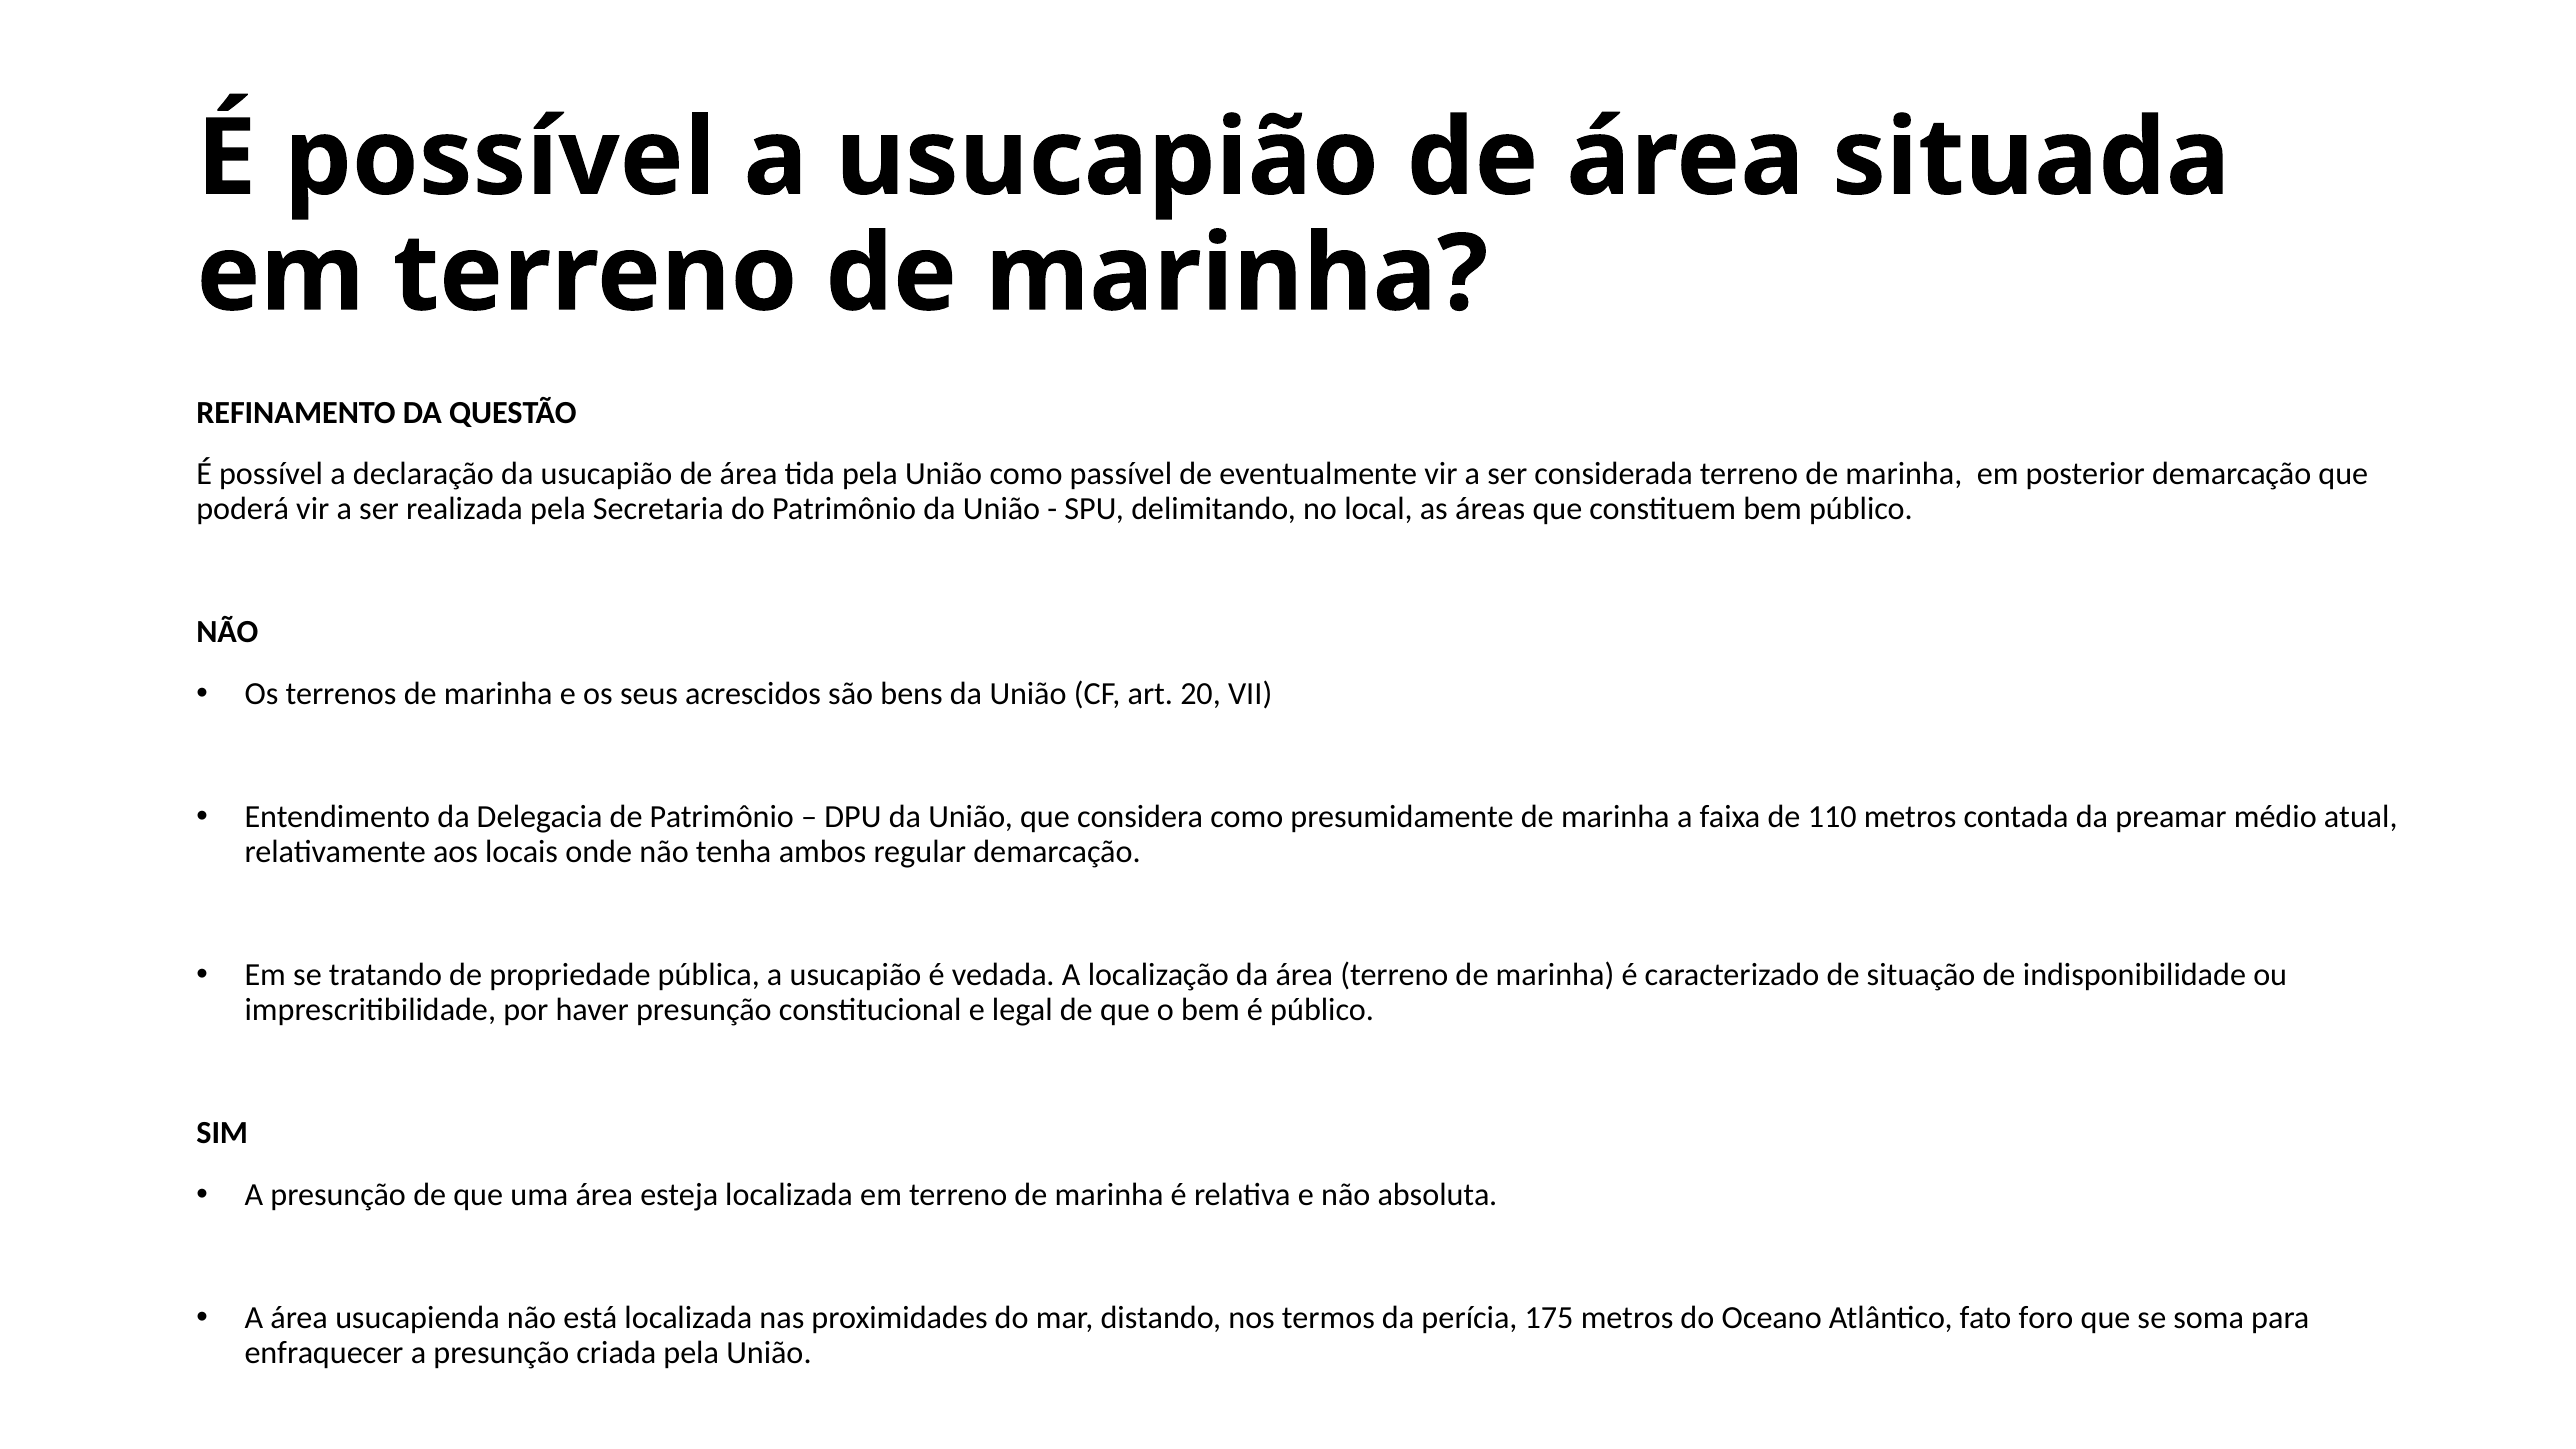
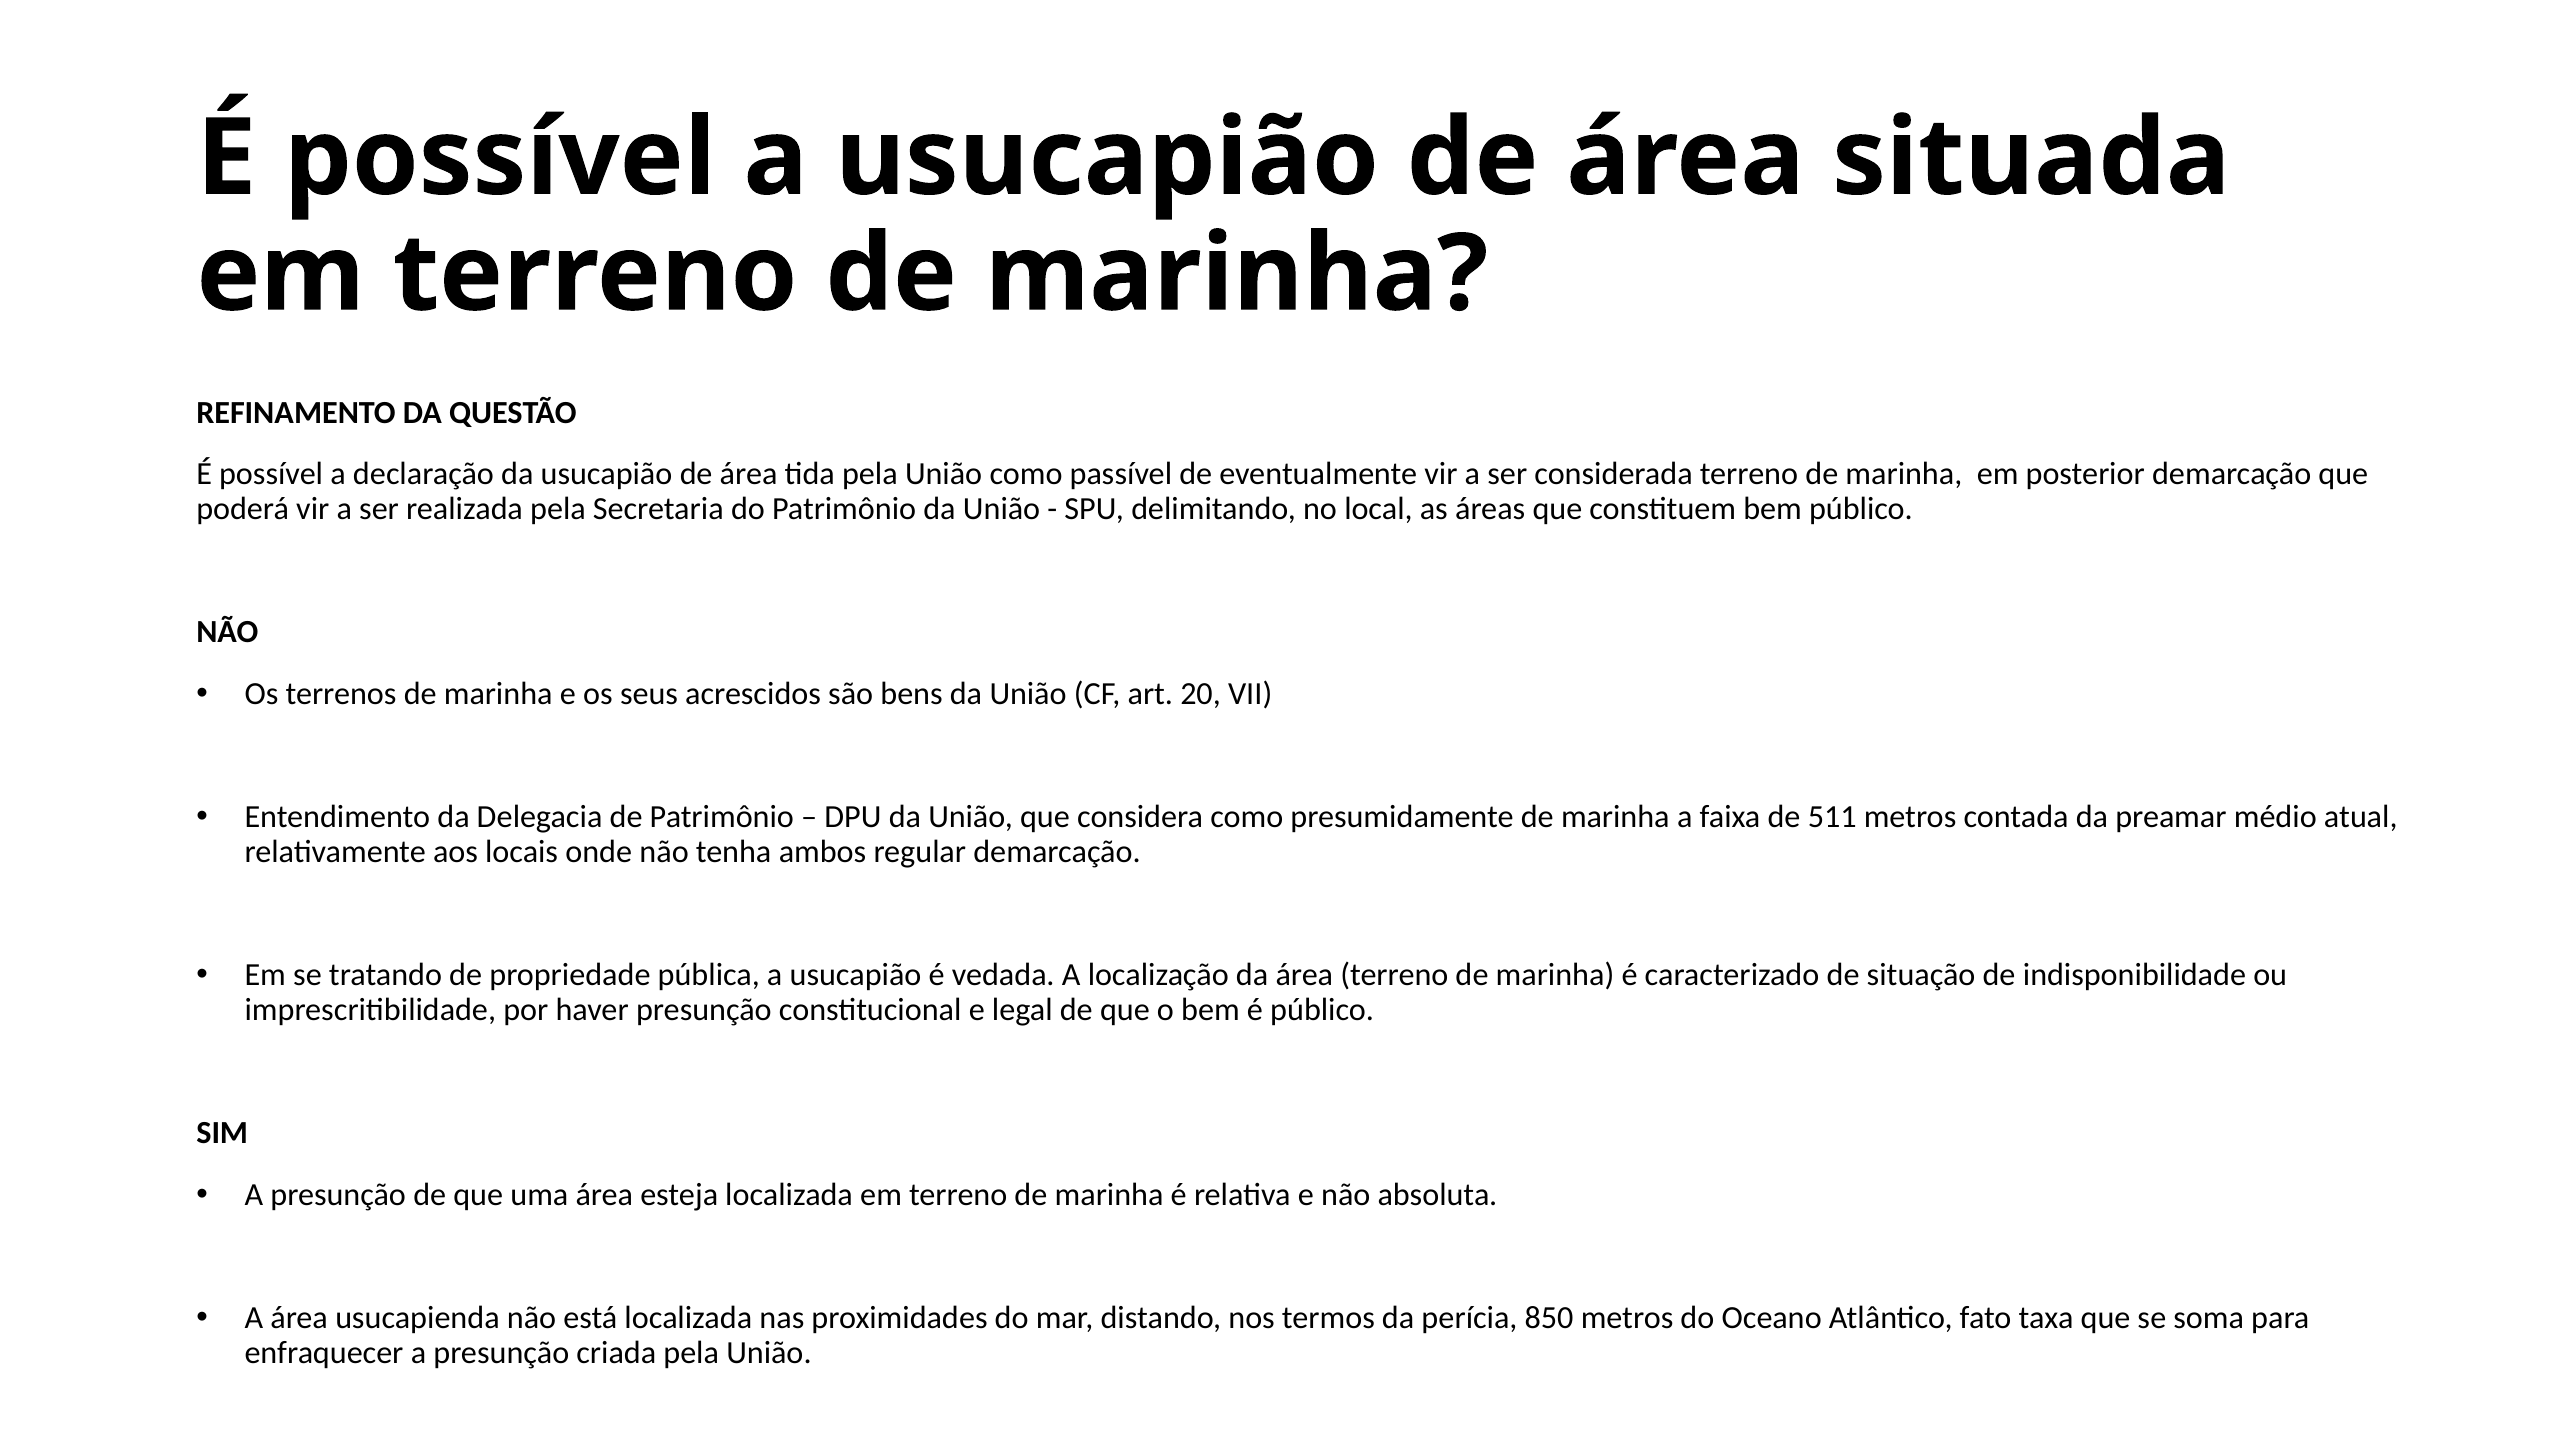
110: 110 -> 511 (1832, 817)
175: 175 -> 850 (1549, 1318)
foro: foro -> taxa (2046, 1318)
